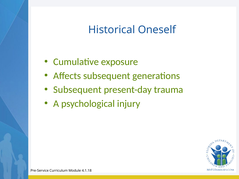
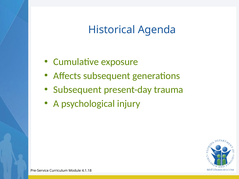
Oneself: Oneself -> Agenda (157, 30)
